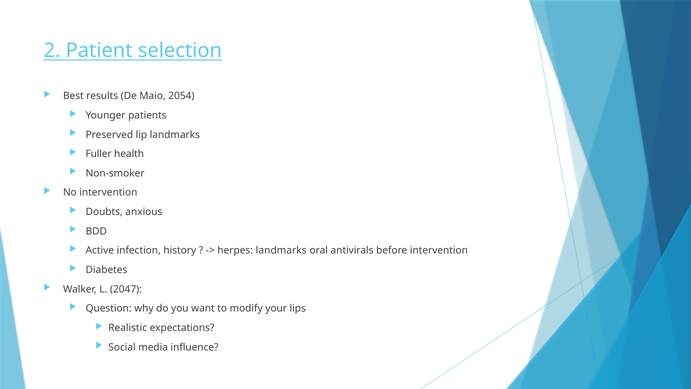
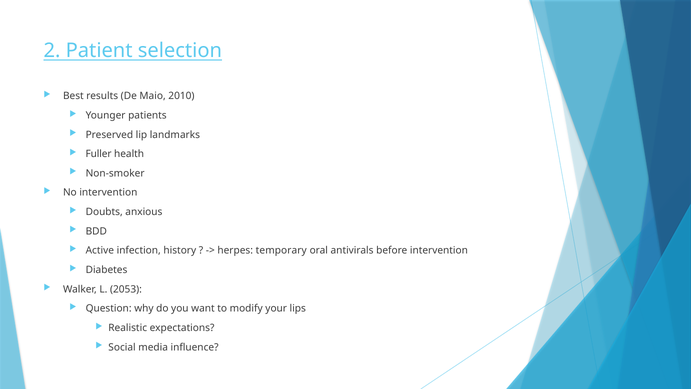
2054: 2054 -> 2010 (181, 96)
herpes landmarks: landmarks -> temporary (281, 250)
2047: 2047 -> 2053 (126, 289)
